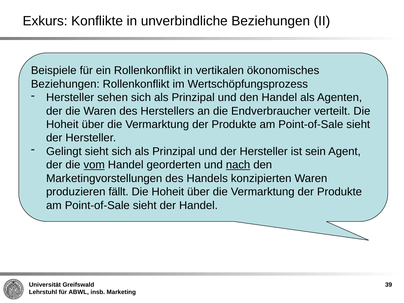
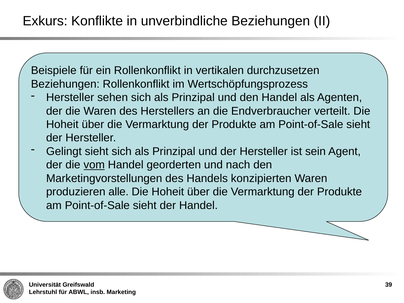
ökonomisches: ökonomisches -> durchzusetzen (283, 71)
nach underline: present -> none (238, 165)
fällt: fällt -> alle (119, 192)
